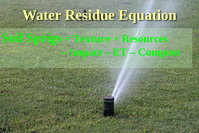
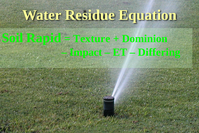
Sprigs: Sprigs -> Rapid (44, 38)
Resources: Resources -> Dominion (145, 39)
Compost: Compost -> Differing (159, 52)
